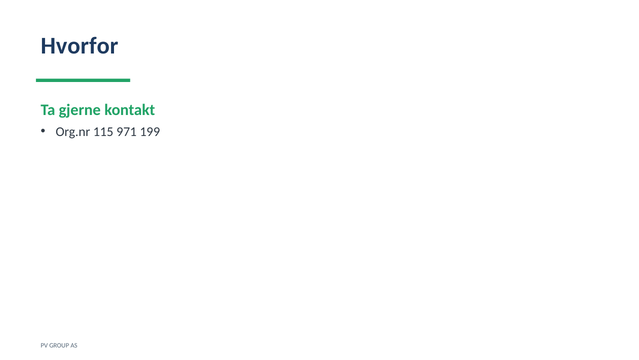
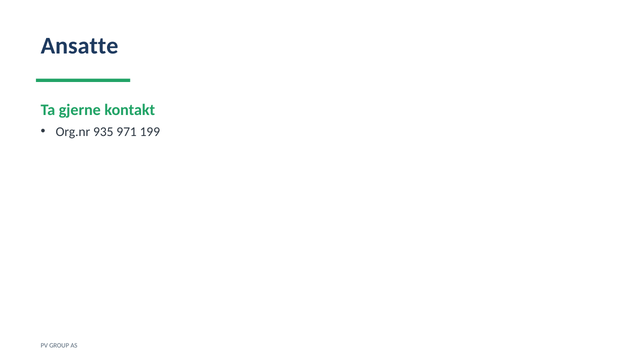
Hvorfor: Hvorfor -> Ansatte (80, 46)
115: 115 -> 935 (103, 131)
